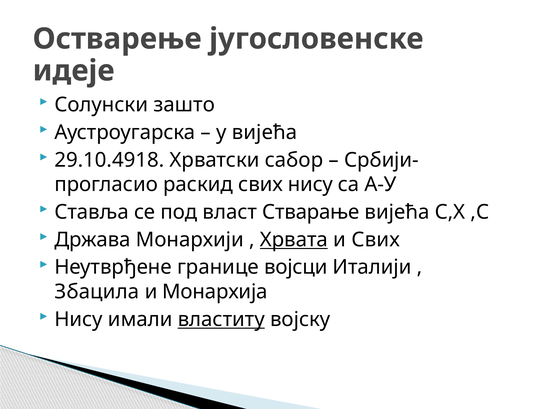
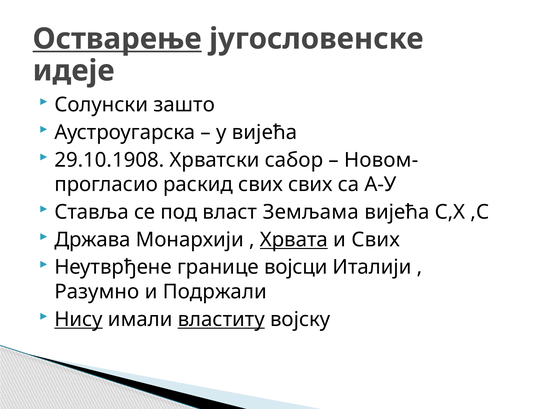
Остварење underline: none -> present (117, 39)
29.10.4918: 29.10.4918 -> 29.10.1908 (109, 160)
Србији-: Србији- -> Новом- (381, 160)
свих нису: нису -> свих (310, 184)
Стварање: Стварање -> Земљама (311, 212)
Збацила: Збацила -> Разумно (97, 292)
Монархија: Монархија -> Подржали (215, 292)
Нису underline: none -> present (79, 319)
